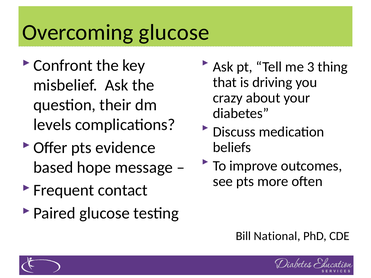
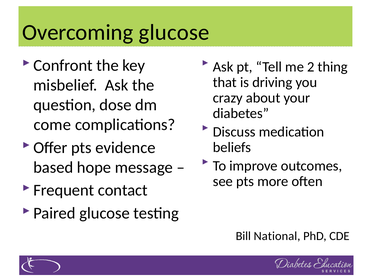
3: 3 -> 2 (311, 67)
their: their -> dose (115, 105)
levels: levels -> come (52, 125)
